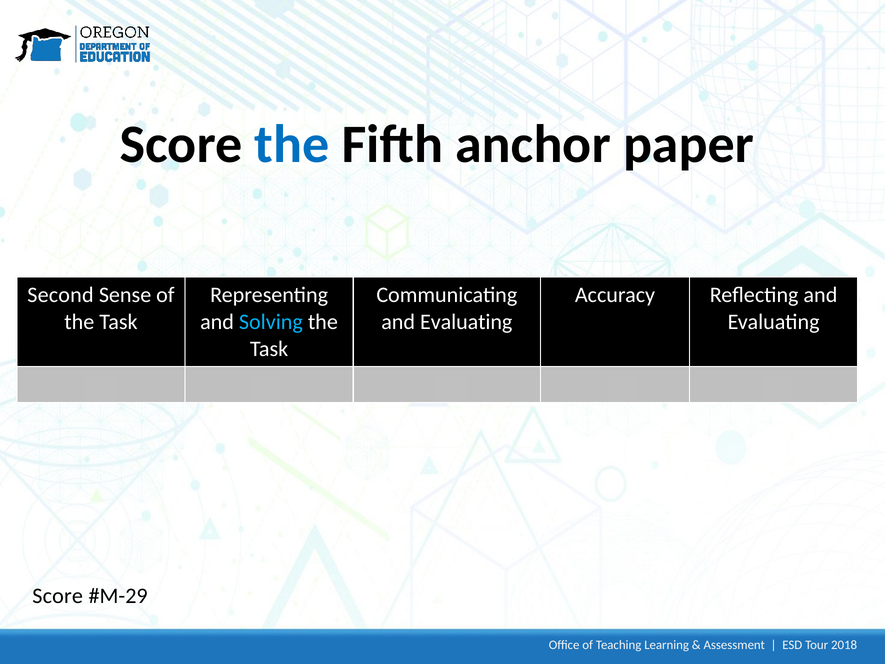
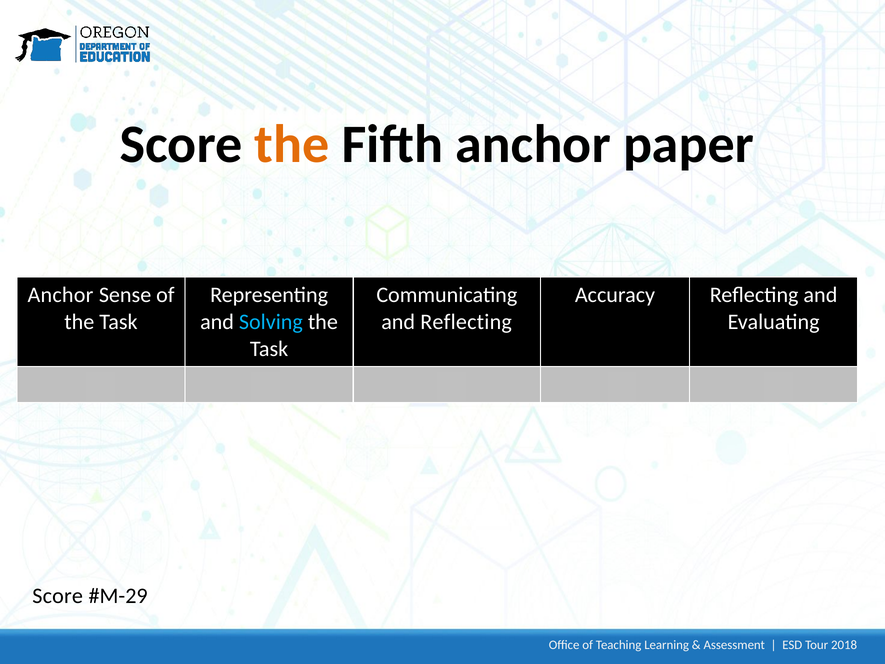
the colour: blue -> orange (292, 144)
Second: Second -> Anchor (60, 295)
Evaluating: Evaluating -> Reflecting (466, 322)
